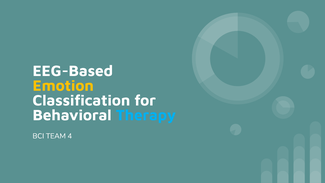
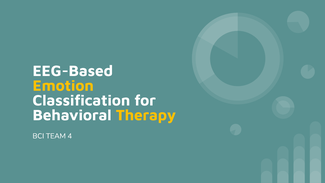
Therapy colour: light blue -> yellow (146, 115)
